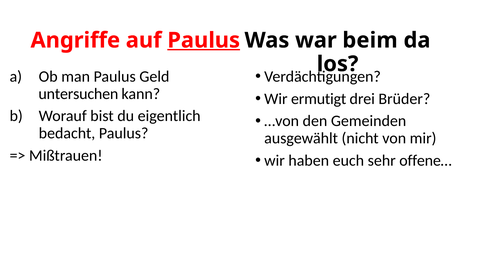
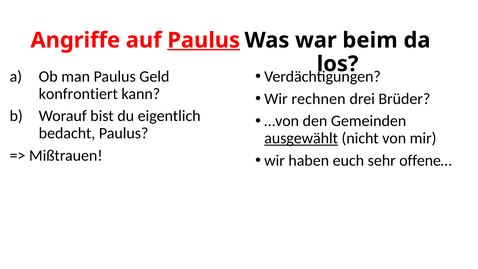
untersuchen: untersuchen -> konfrontiert (78, 94)
ermutigt: ermutigt -> rechnen (319, 99)
ausgewählt underline: none -> present (301, 138)
